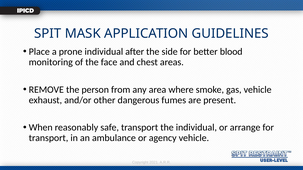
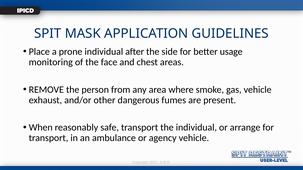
blood: blood -> usage (231, 52)
